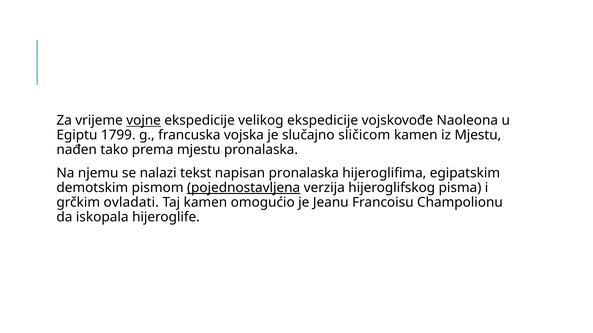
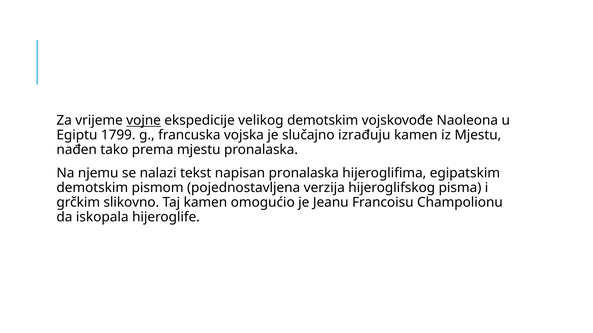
velikog ekspedicije: ekspedicije -> demotskim (323, 121)
sličicom: sličicom -> izrađuju (364, 135)
pojednostavljena underline: present -> none (244, 188)
ovladati: ovladati -> slikovno (131, 203)
